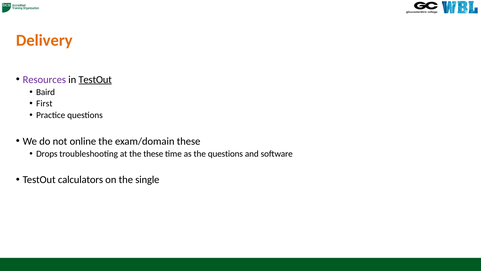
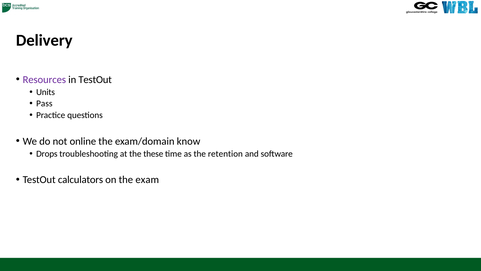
Delivery colour: orange -> black (44, 40)
TestOut underline: present -> none (95, 79)
Baird: Baird -> Units (46, 92)
First: First -> Pass (44, 104)
exam/domain these: these -> know (189, 141)
the questions: questions -> retention (225, 153)
single: single -> exam (147, 179)
